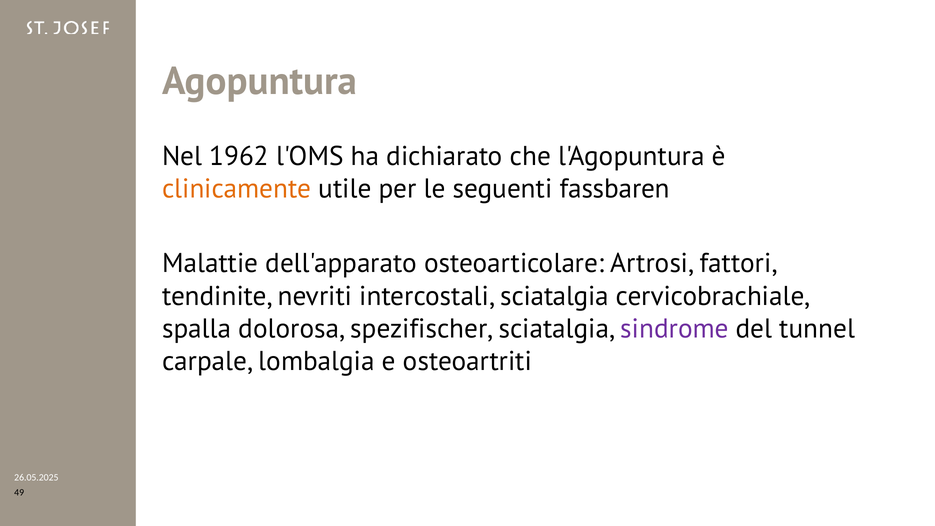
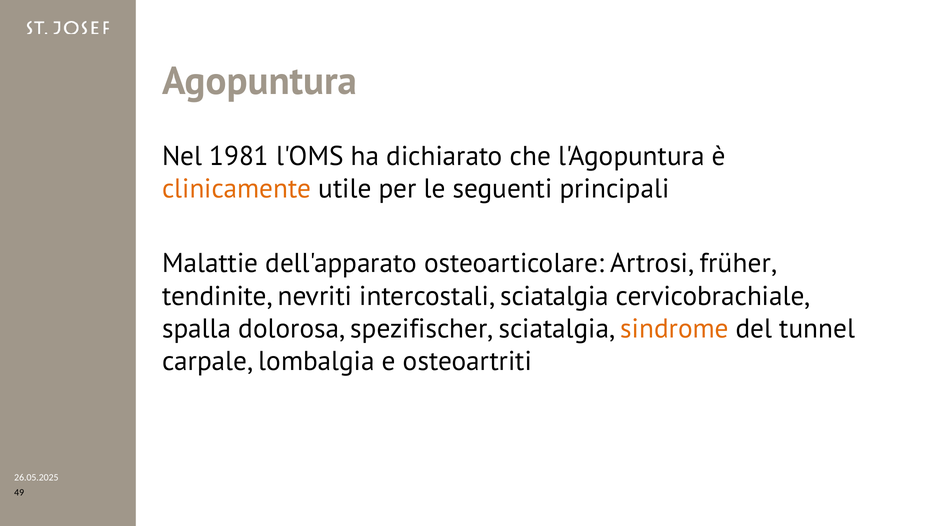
1962: 1962 -> 1981 (239, 156)
fassbaren: fassbaren -> principali (615, 189)
fattori: fattori -> früher (739, 263)
sindrome colour: purple -> orange (675, 329)
